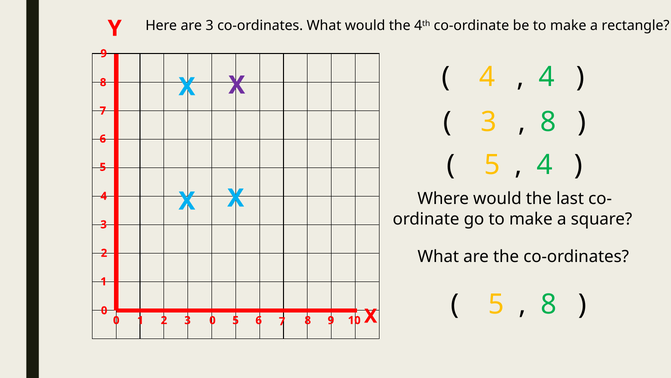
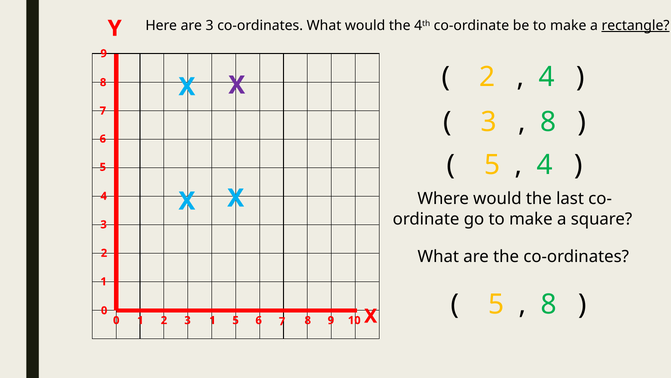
rectangle underline: none -> present (636, 26)
4: 4 -> 2 (487, 77)
3 0: 0 -> 1 (212, 320)
